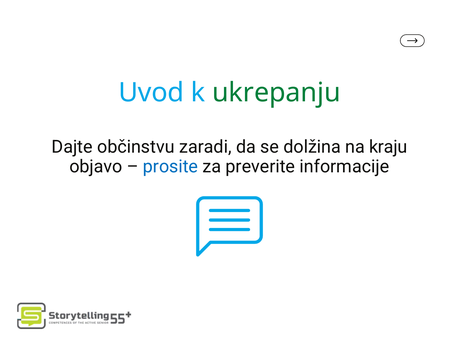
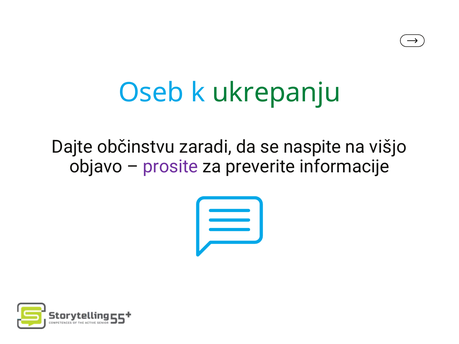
Uvod: Uvod -> Oseb (151, 93)
dolžina: dolžina -> naspite (312, 147)
kraju: kraju -> višjo (388, 147)
prosite colour: blue -> purple (171, 167)
